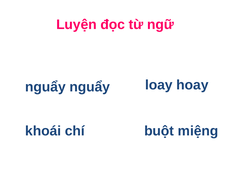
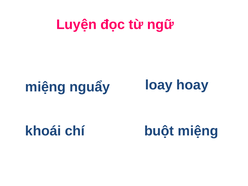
nguẩy: nguẩy -> miệng (45, 87)
